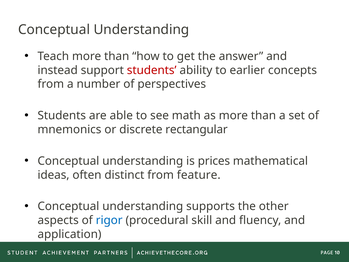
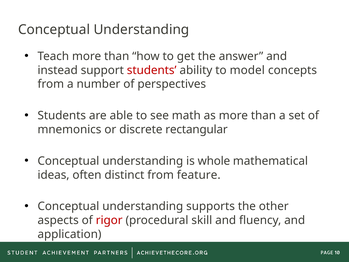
earlier: earlier -> model (247, 70)
prices: prices -> whole (214, 161)
rigor colour: blue -> red (109, 220)
